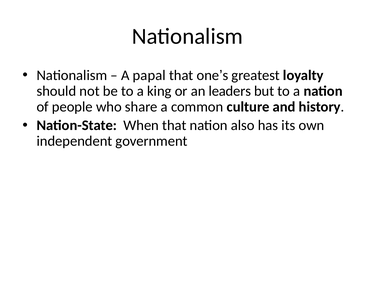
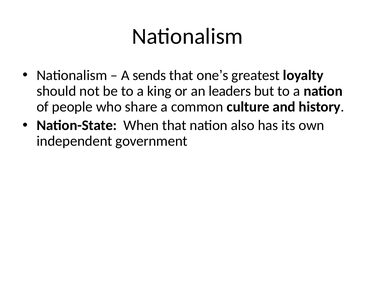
papal: papal -> sends (149, 75)
